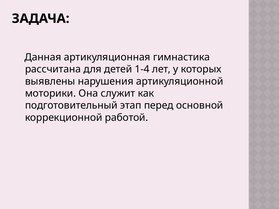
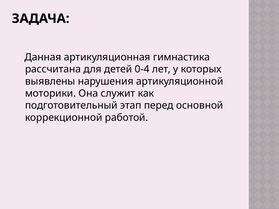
1-4: 1-4 -> 0-4 (142, 69)
